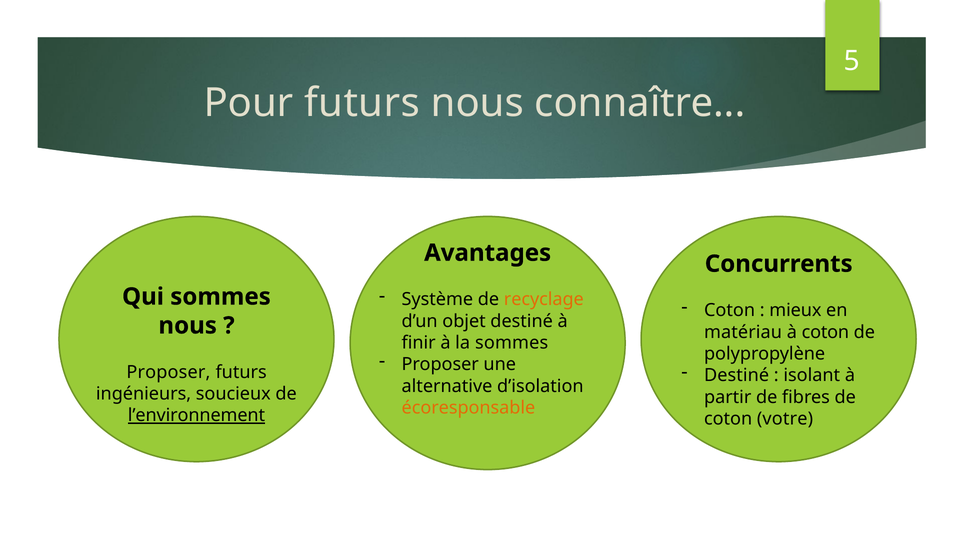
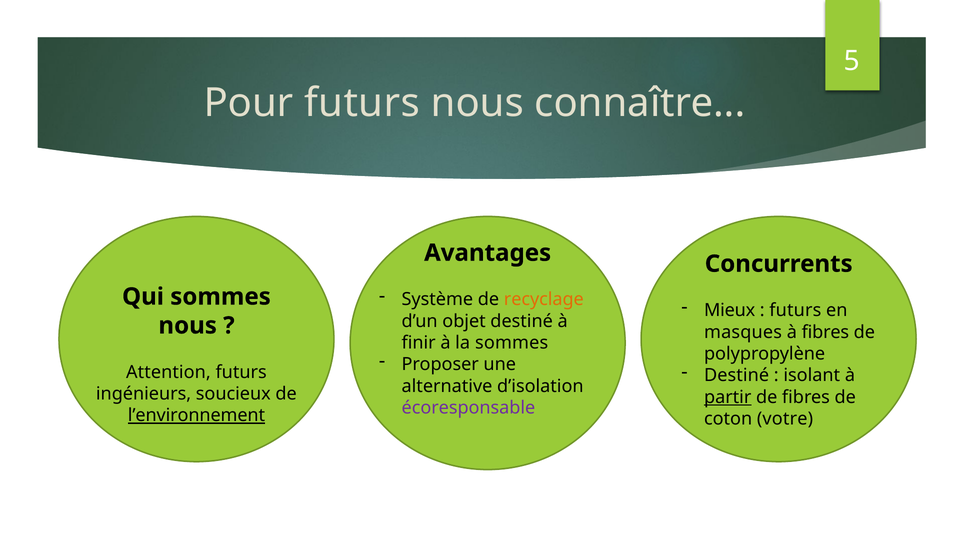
Coton: Coton -> Mieux (730, 311)
mieux: mieux -> futurs (795, 311)
matériau: matériau -> masques (743, 332)
à coton: coton -> fibres (825, 332)
Proposer: Proposer -> Attention (168, 372)
partir underline: none -> present (728, 397)
écoresponsable colour: orange -> purple (468, 408)
